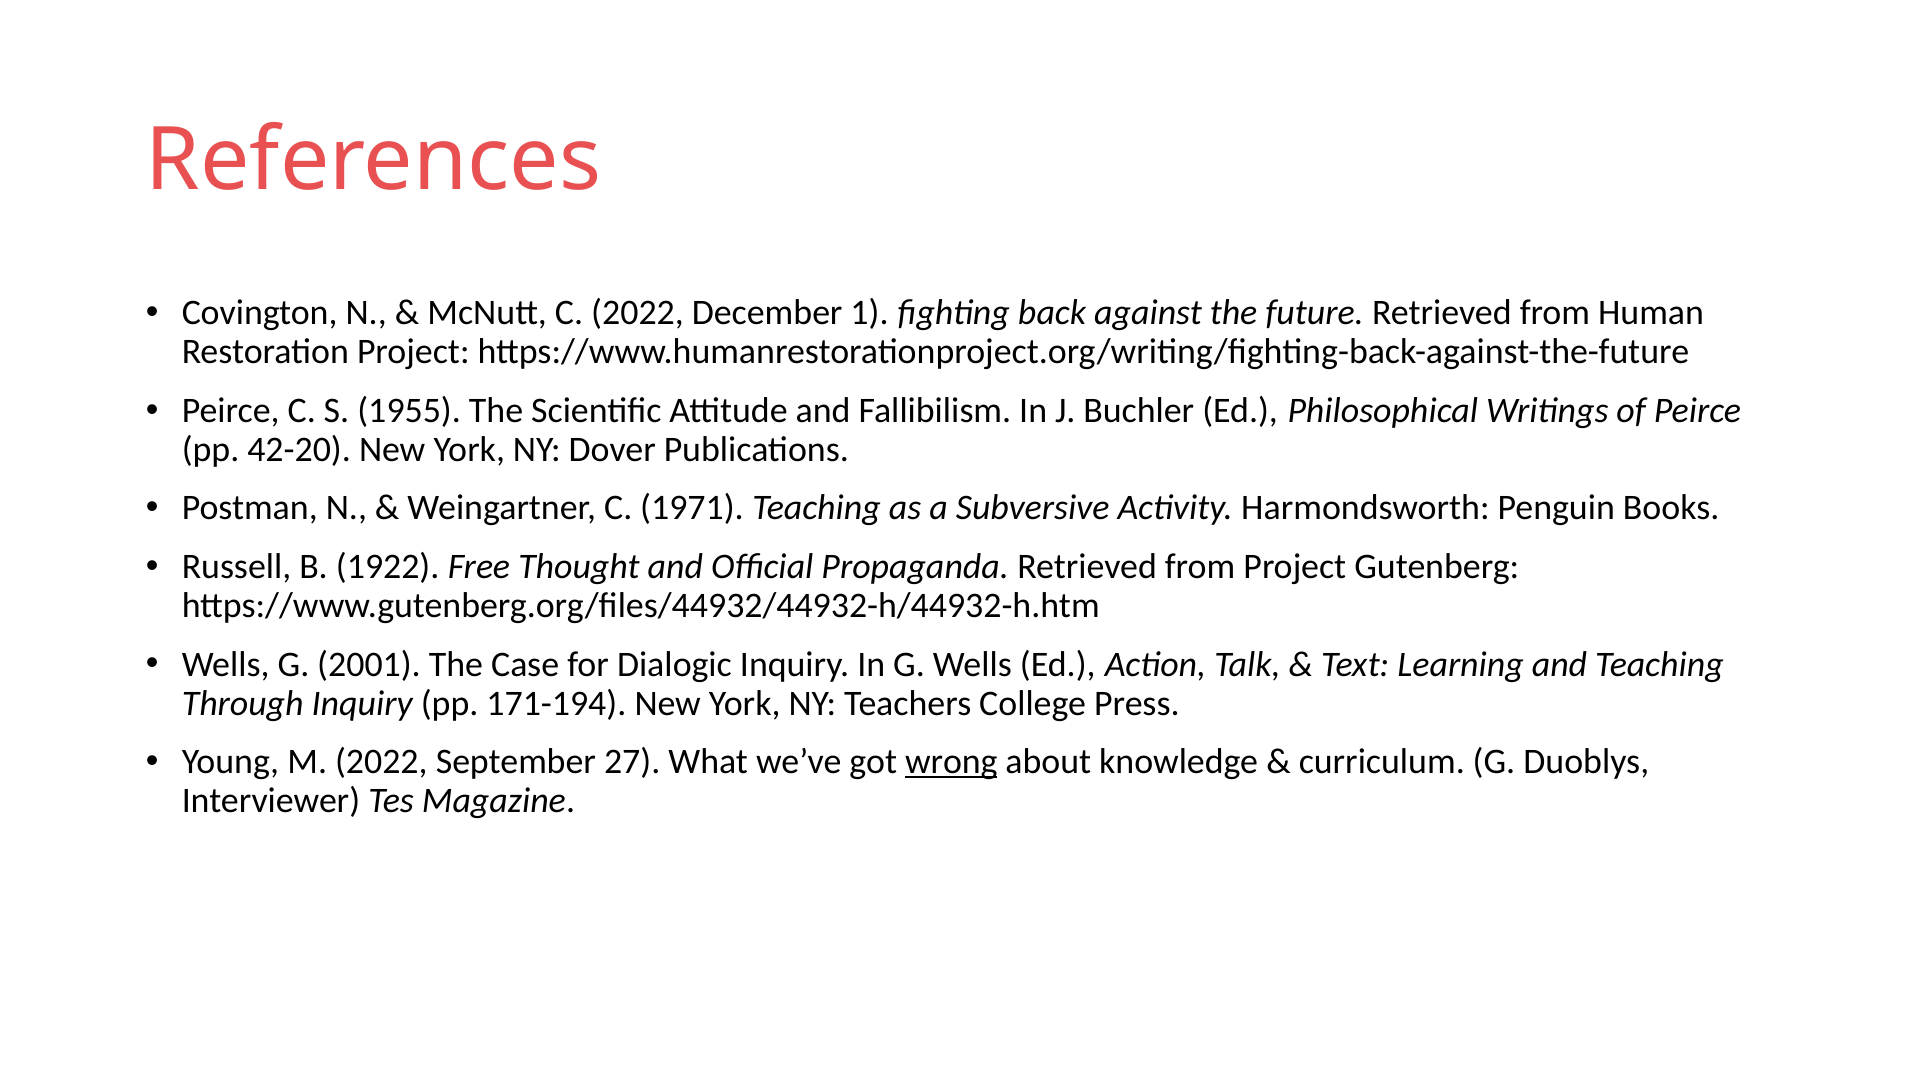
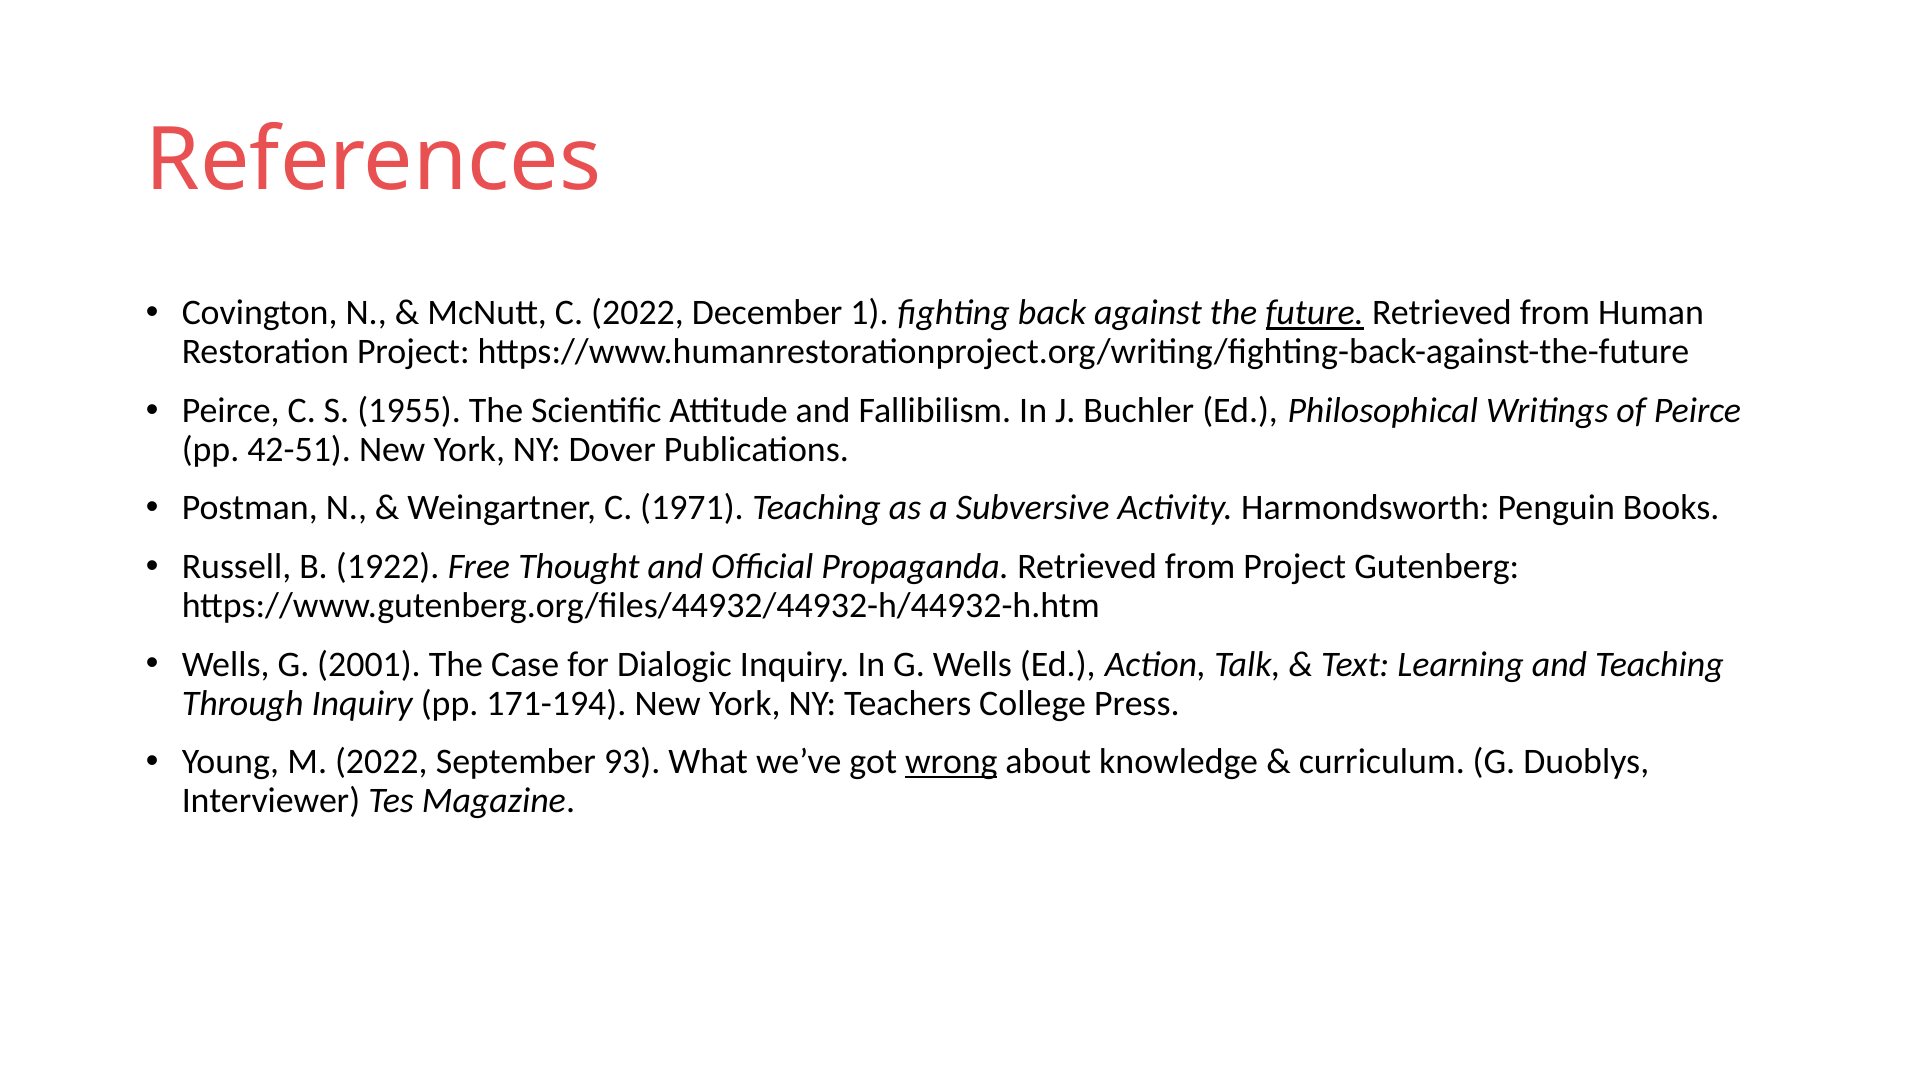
future underline: none -> present (1315, 313)
42-20: 42-20 -> 42-51 (299, 449)
27: 27 -> 93 (632, 762)
